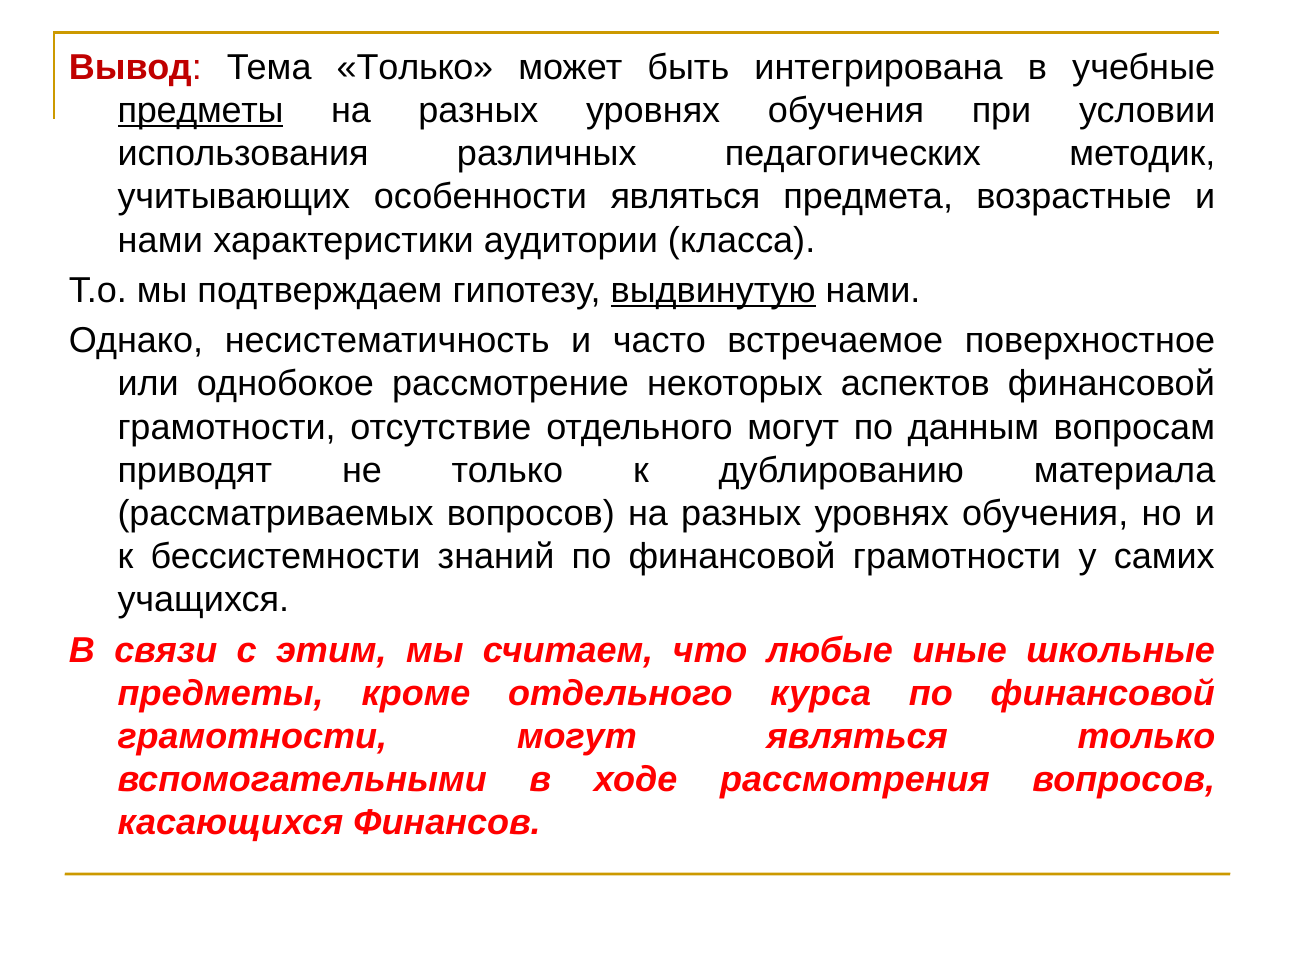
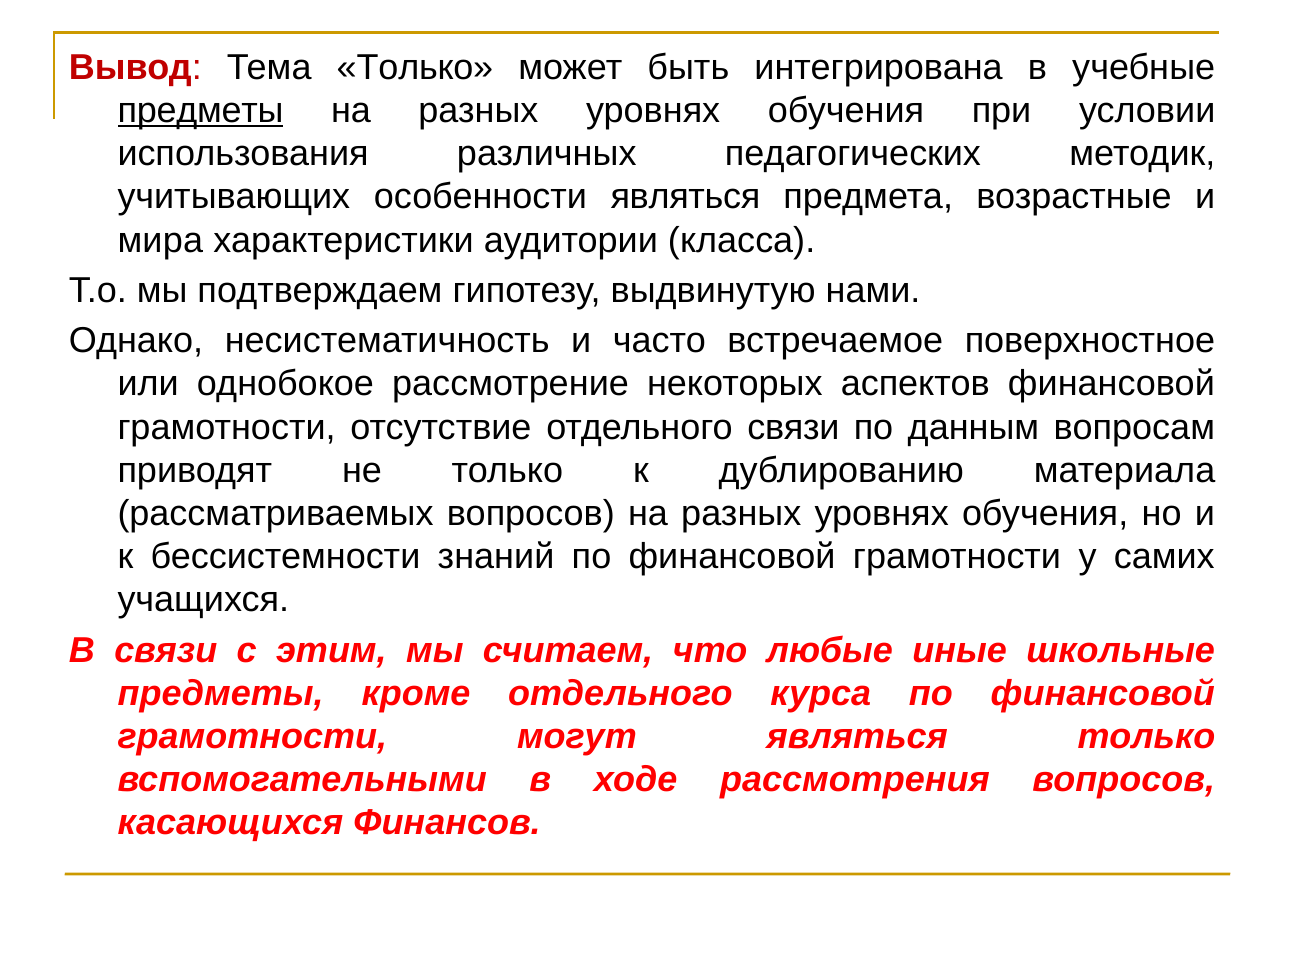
нами: нами -> мира (160, 240)
выдвинутую underline: present -> none (713, 291)
отдельного могут: могут -> связи (793, 427)
